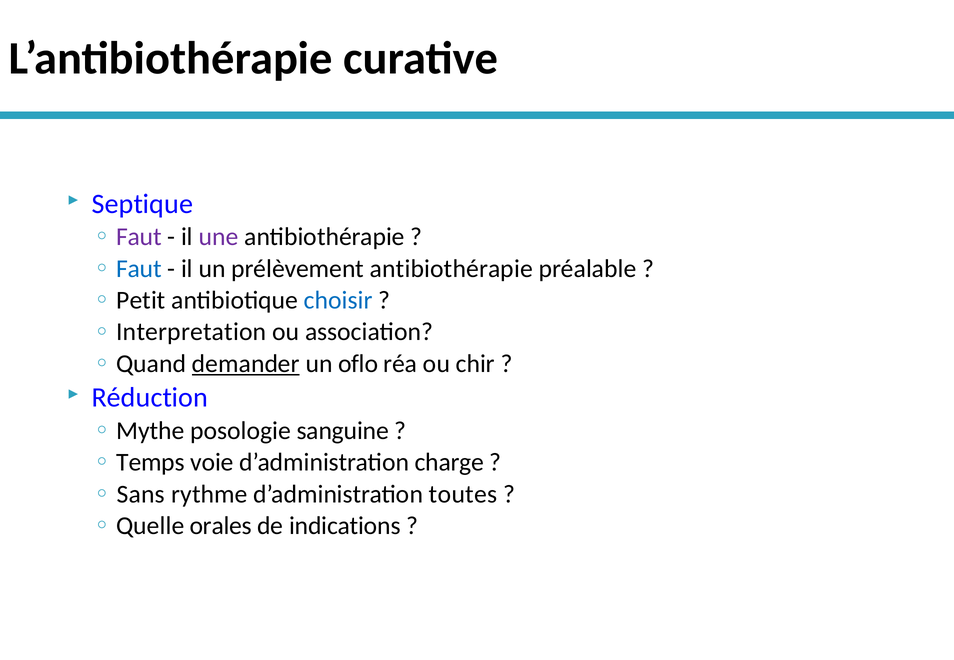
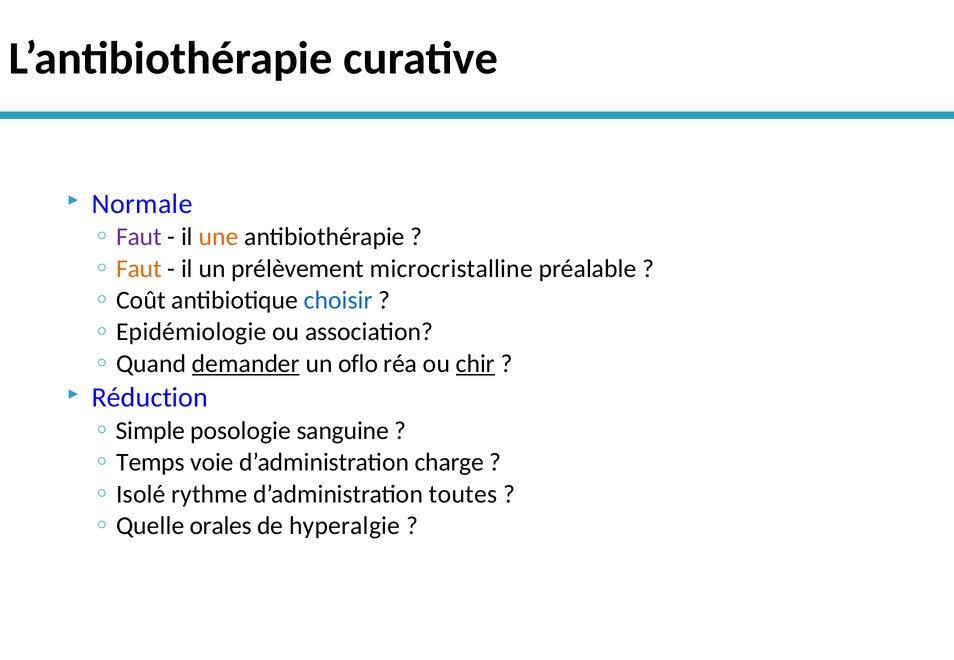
Septique: Septique -> Normale (142, 204)
une colour: purple -> orange (219, 237)
Faut colour: blue -> orange (139, 269)
prélèvement antibiothérapie: antibiothérapie -> microcristalline (451, 269)
Petit: Petit -> Coût (141, 301)
Interpretation: Interpretation -> Epidémiologie (191, 332)
chir underline: none -> present (475, 364)
Mythe: Mythe -> Simple (150, 431)
Sans: Sans -> Isolé (141, 494)
indications: indications -> hyperalgie (345, 526)
